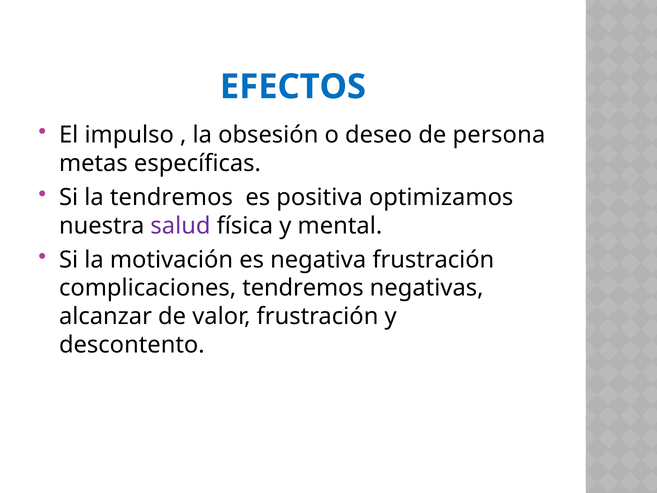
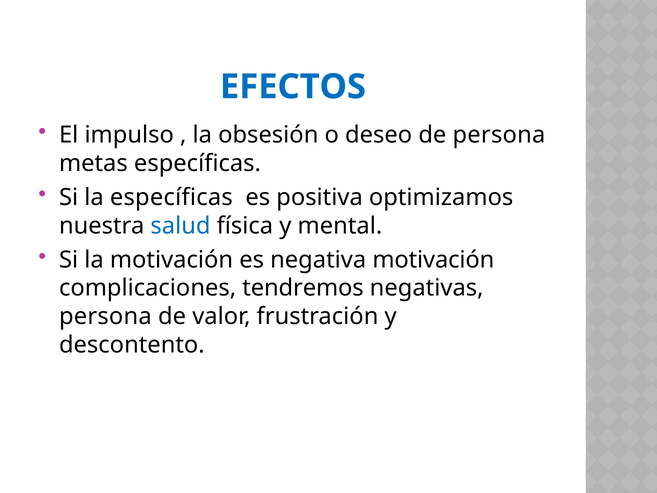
la tendremos: tendremos -> específicas (171, 197)
salud colour: purple -> blue (181, 226)
negativa frustración: frustración -> motivación (433, 260)
alcanzar: alcanzar -> persona (105, 316)
